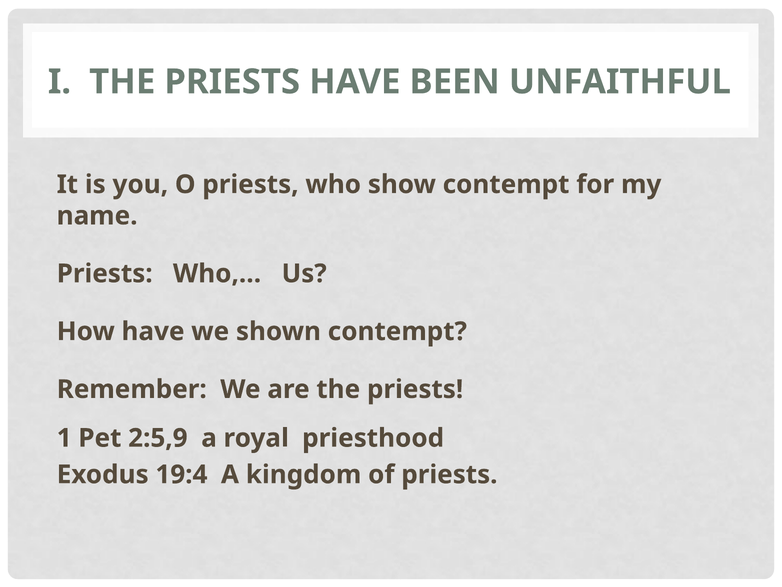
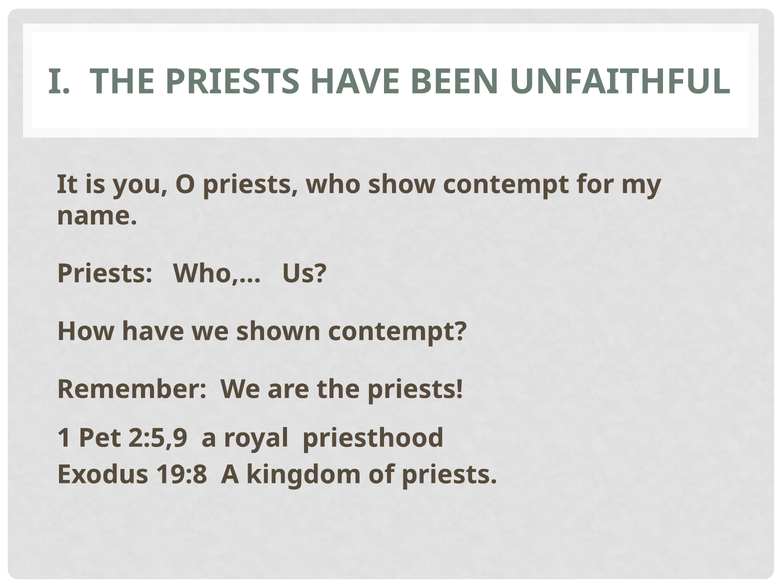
19:4: 19:4 -> 19:8 (181, 474)
